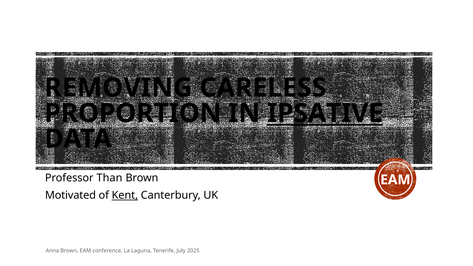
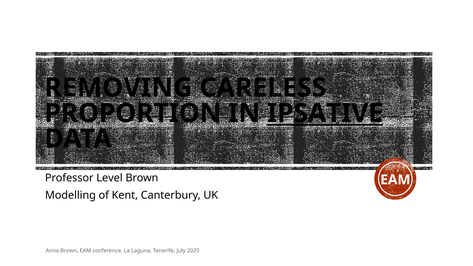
Than: Than -> Level (110, 178)
Motivated: Motivated -> Modelling (70, 195)
Kent underline: present -> none (125, 195)
